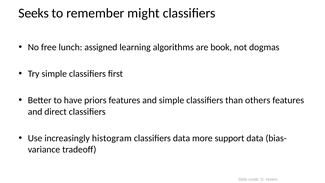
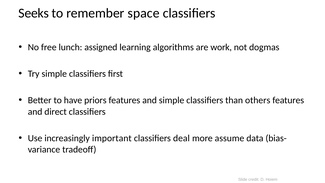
might: might -> space (144, 13)
book: book -> work (221, 47)
histogram: histogram -> important (112, 138)
classifiers data: data -> deal (181, 138)
support: support -> assume (229, 138)
